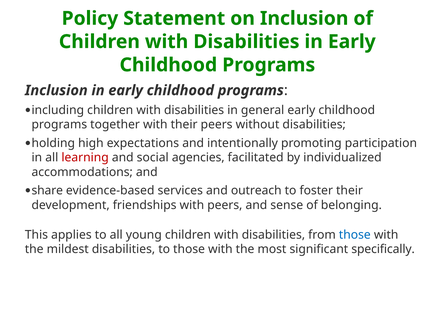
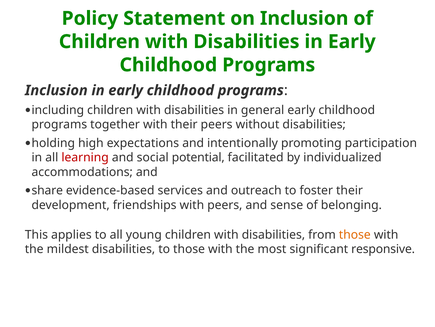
agencies: agencies -> potential (198, 157)
those colour: blue -> orange (355, 234)
specifically: specifically -> responsive (383, 249)
